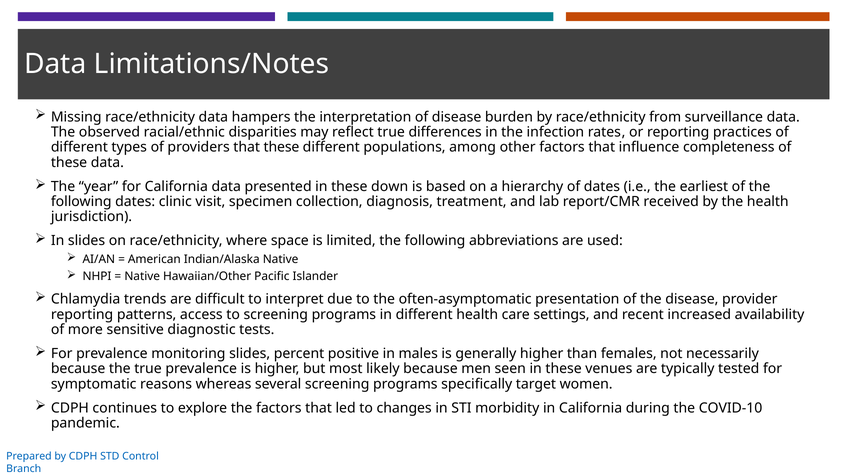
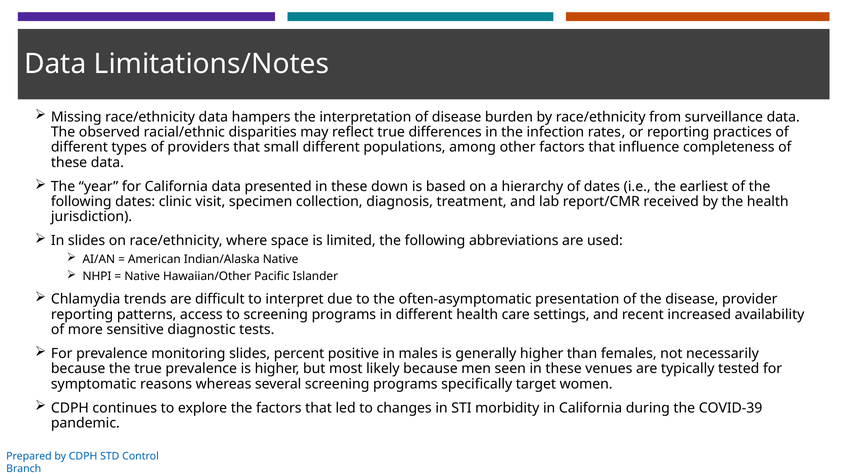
that these: these -> small (281, 147)
COVID-10: COVID-10 -> COVID-39 (731, 408)
